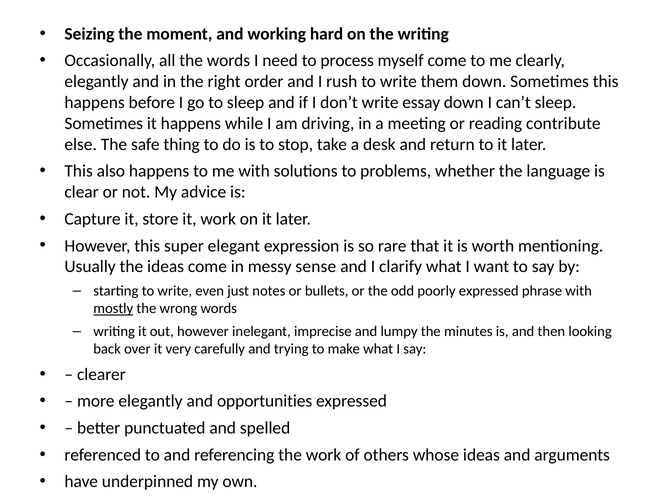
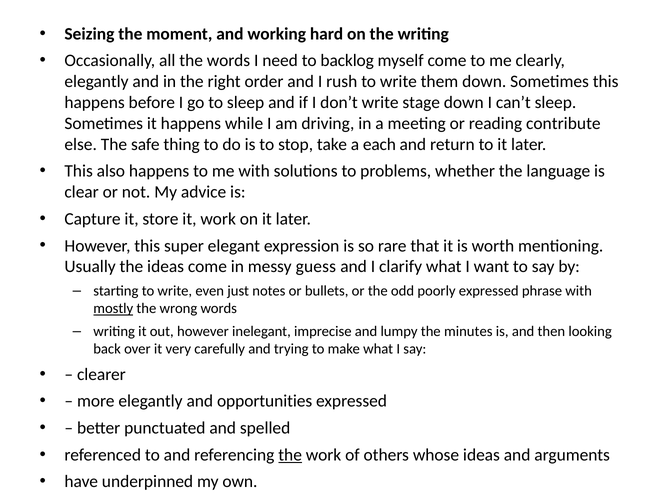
process: process -> backlog (347, 61)
essay: essay -> stage (421, 102)
desk: desk -> each (379, 144)
sense: sense -> guess (316, 267)
the underline: none -> present (290, 455)
